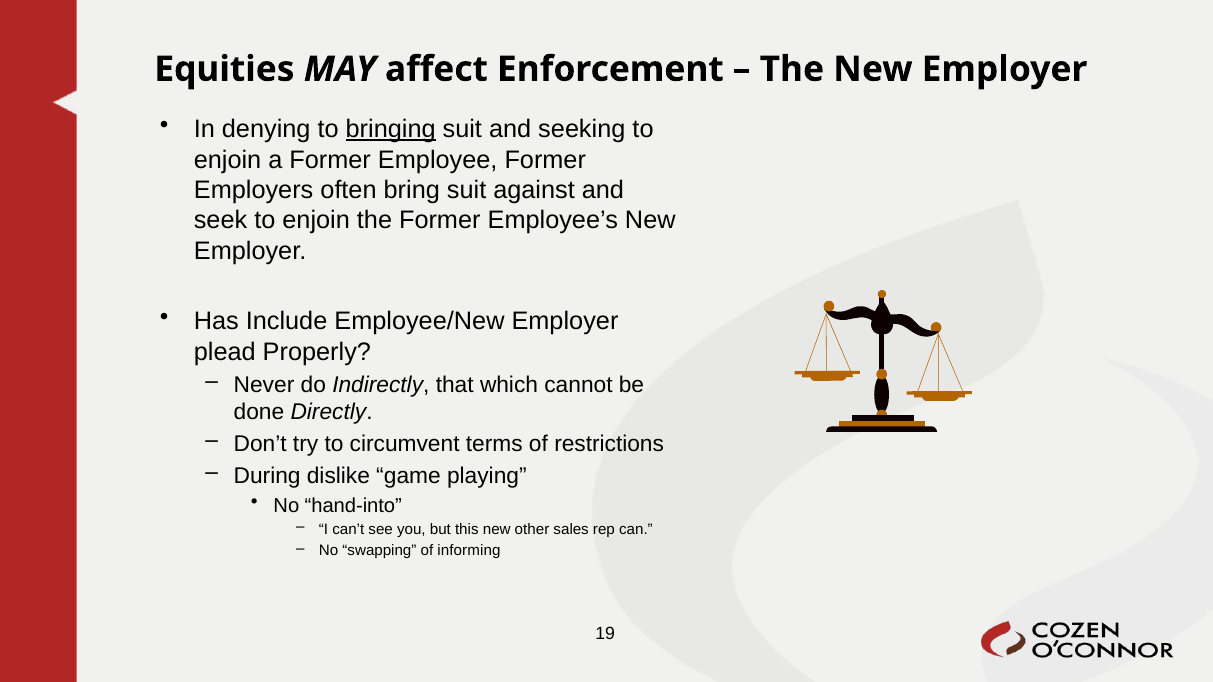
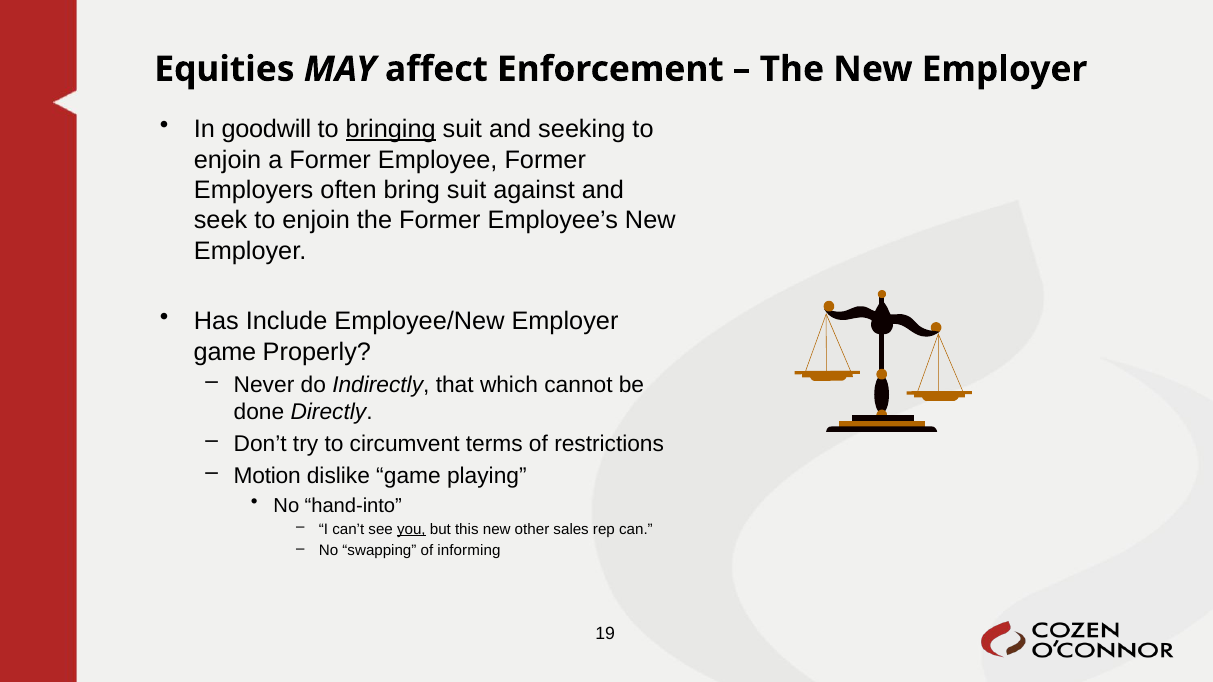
denying: denying -> goodwill (266, 129)
plead: plead -> game (225, 352)
During: During -> Motion (267, 476)
you underline: none -> present (411, 530)
